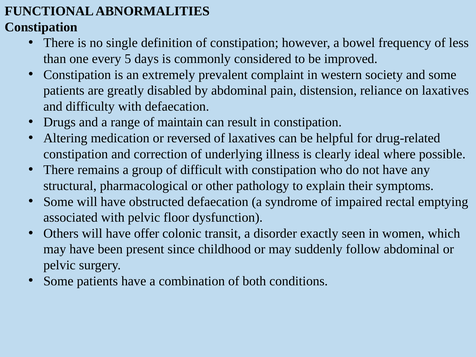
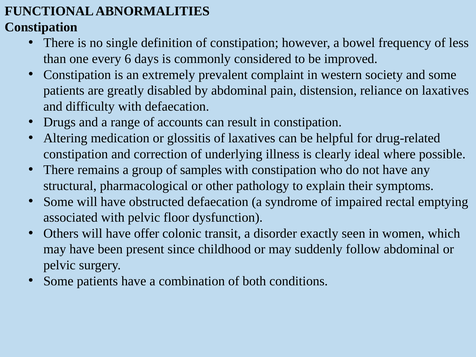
5: 5 -> 6 (128, 59)
maintain: maintain -> accounts (180, 122)
reversed: reversed -> glossitis (189, 138)
difficult: difficult -> samples (201, 170)
